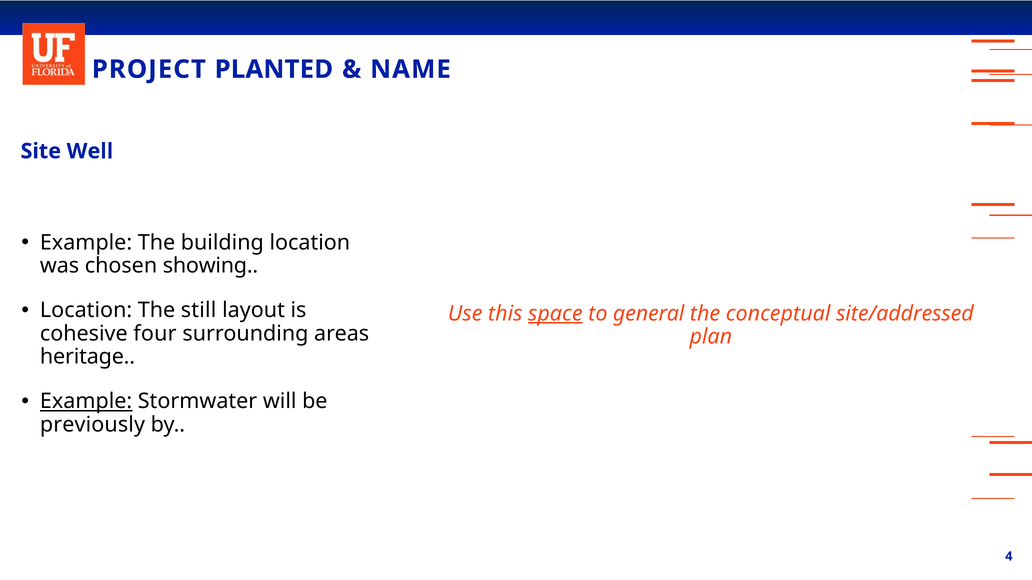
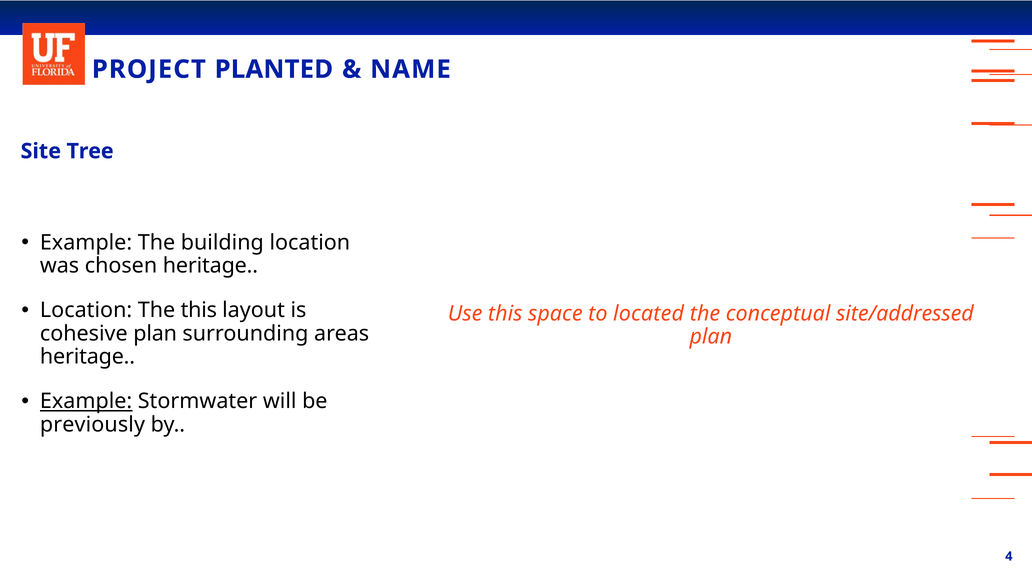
Well: Well -> Tree (90, 151)
chosen showing: showing -> heritage (210, 266)
The still: still -> this (199, 311)
space underline: present -> none (555, 314)
general: general -> located (649, 314)
cohesive four: four -> plan (155, 334)
